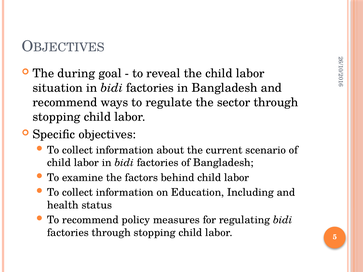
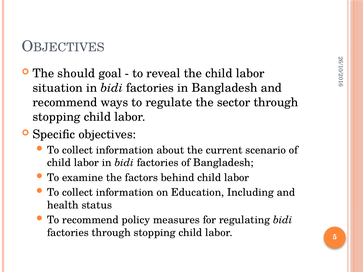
during: during -> should (76, 73)
